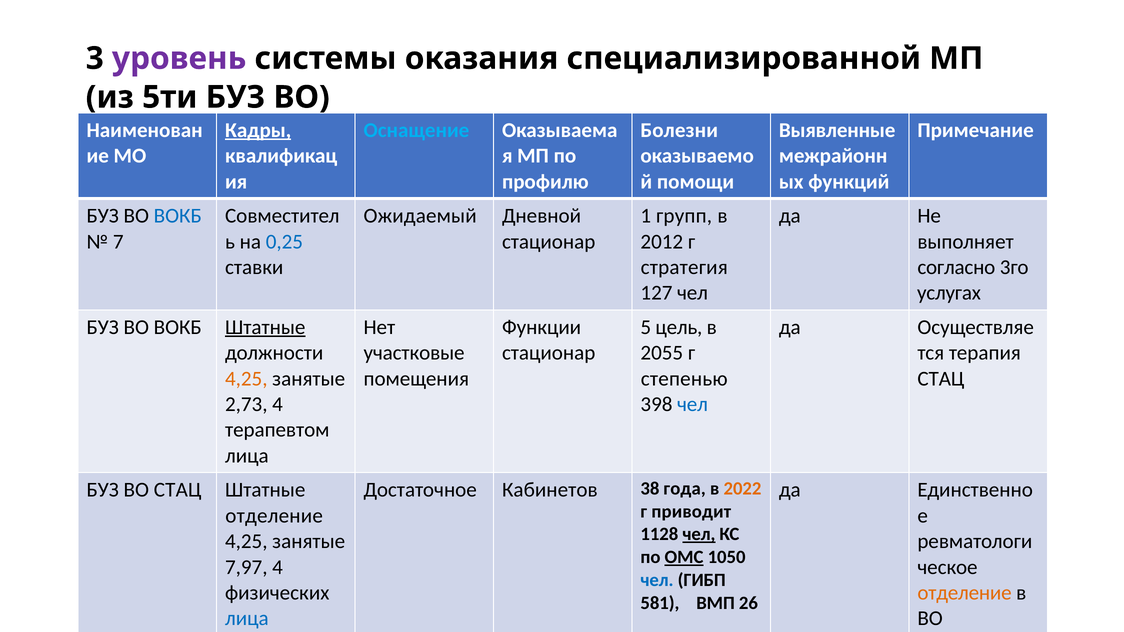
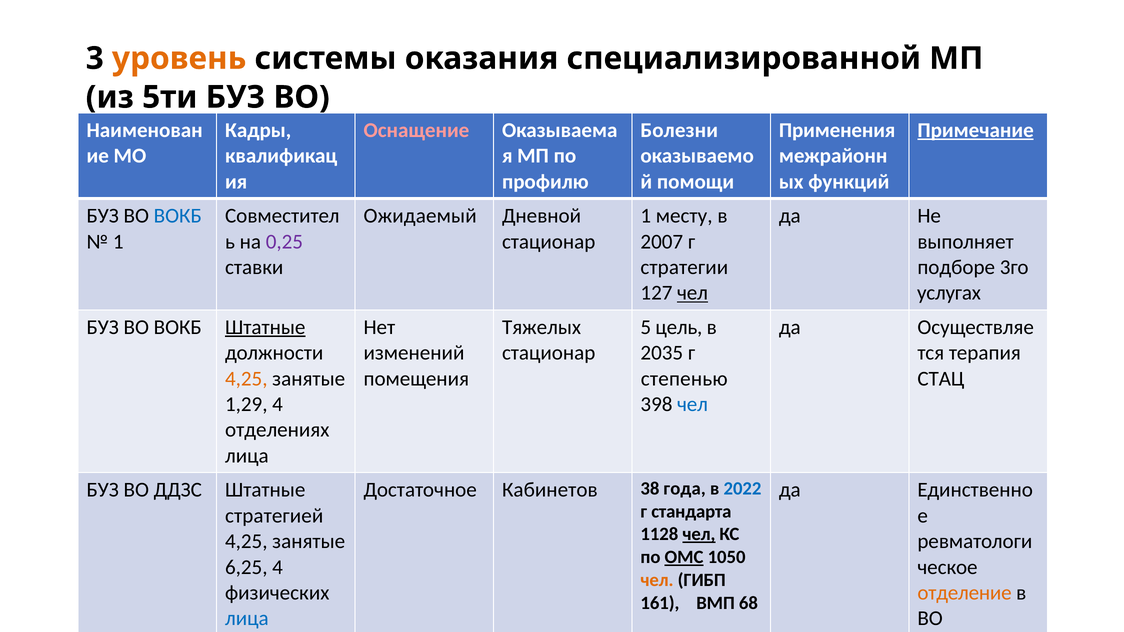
уровень colour: purple -> orange (179, 58)
Кадры underline: present -> none (258, 130)
Оснащение colour: light blue -> pink (416, 130)
Выявленные: Выявленные -> Применения (837, 130)
Примечание underline: none -> present (976, 130)
групп: групп -> месту (684, 216)
7: 7 -> 1 (118, 242)
0,25 colour: blue -> purple (284, 242)
2012: 2012 -> 2007 (662, 242)
стратегия: стратегия -> стратегии (684, 267)
согласно: согласно -> подборе (956, 267)
чел underline: none -> present (693, 293)
Функции: Функции -> Тяжелых (542, 327)
участковые: участковые -> изменений (414, 353)
2055: 2055 -> 2035 (662, 353)
2,73: 2,73 -> 1,29 (246, 404)
терапевтом: терапевтом -> отделениях (277, 430)
ВО СТАЦ: СТАЦ -> ДДЗС (178, 490)
2022 colour: orange -> blue (742, 489)
приводит: приводит -> стандарта (691, 512)
отделение: отделение -> стратегией (274, 516)
7,97: 7,97 -> 6,25 (246, 567)
чел colour: blue -> orange (657, 580)
581: 581 -> 161 (660, 603)
26: 26 -> 68 (748, 603)
